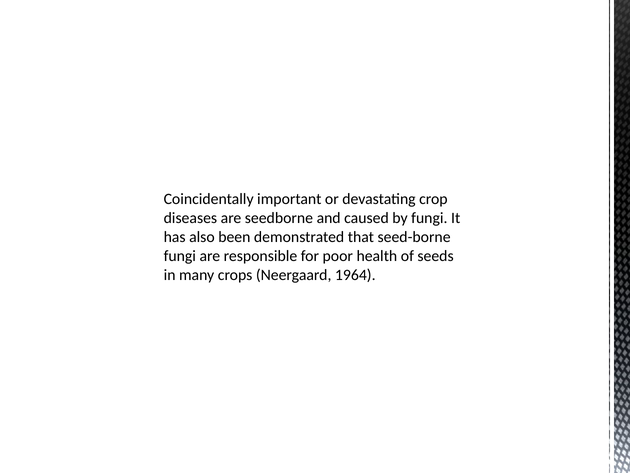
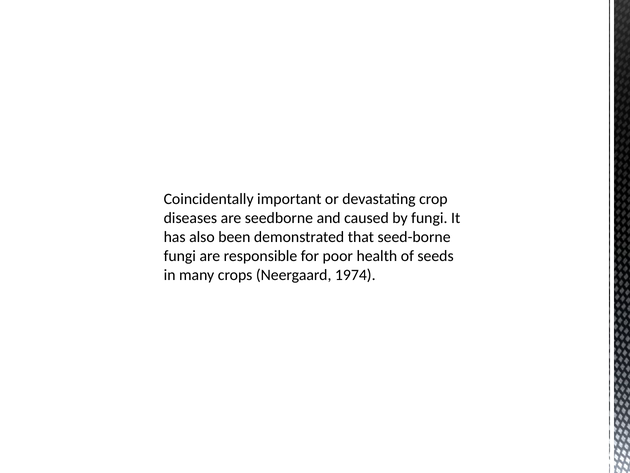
1964: 1964 -> 1974 (355, 275)
